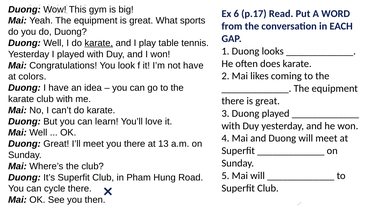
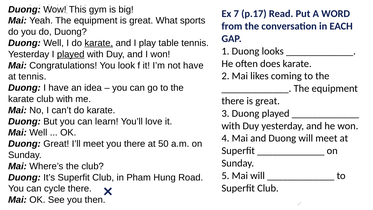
6: 6 -> 7 (236, 14)
played underline: none -> present (71, 54)
at colors: colors -> tennis (32, 77)
13: 13 -> 50 (163, 144)
